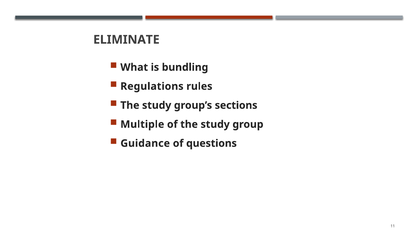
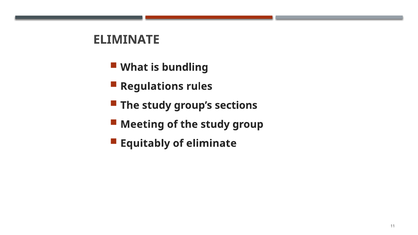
Multiple: Multiple -> Meeting (142, 124)
Guidance: Guidance -> Equitably (145, 143)
of questions: questions -> eliminate (211, 143)
